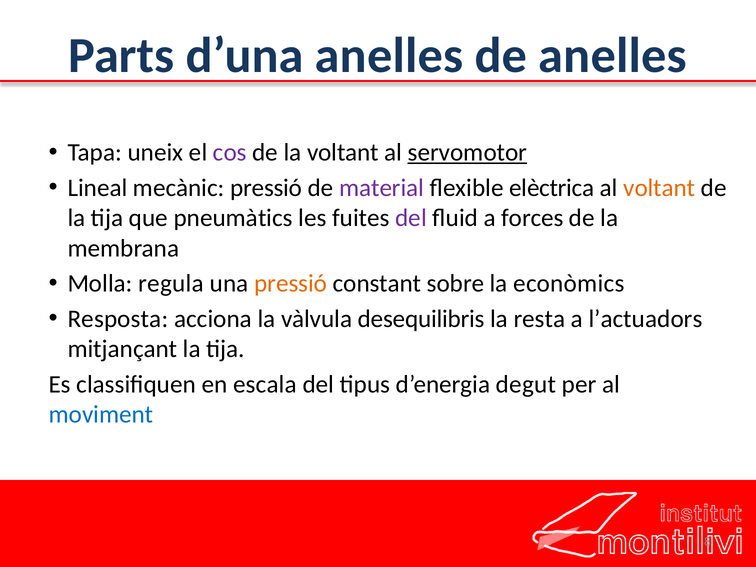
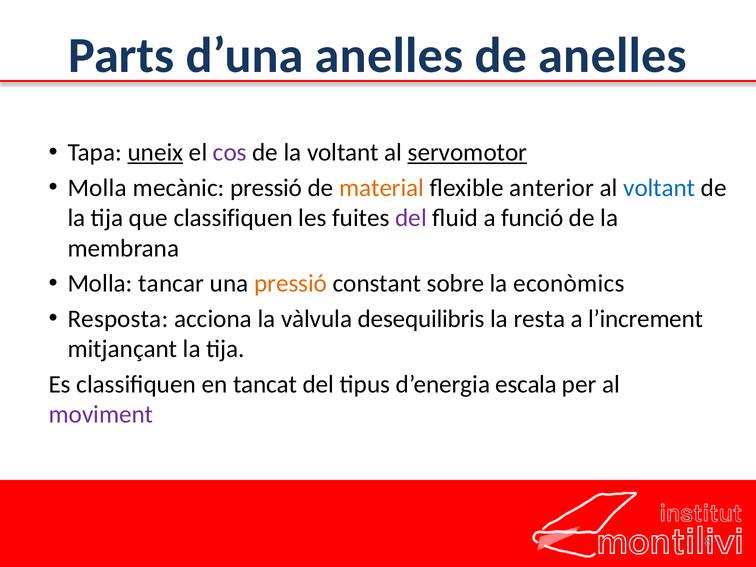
uneix underline: none -> present (155, 153)
Lineal: Lineal -> Molla (97, 188)
material colour: purple -> orange (382, 188)
elèctrica: elèctrica -> anterior (552, 188)
voltant colour: orange -> blue (659, 188)
que pneumàtics: pneumàtics -> classifiquen (233, 218)
forces: forces -> funció (532, 218)
regula: regula -> tancar (171, 284)
l’actuadors: l’actuadors -> l’increment (646, 319)
escala: escala -> tancat (265, 384)
degut: degut -> escala (526, 384)
moviment colour: blue -> purple (101, 415)
